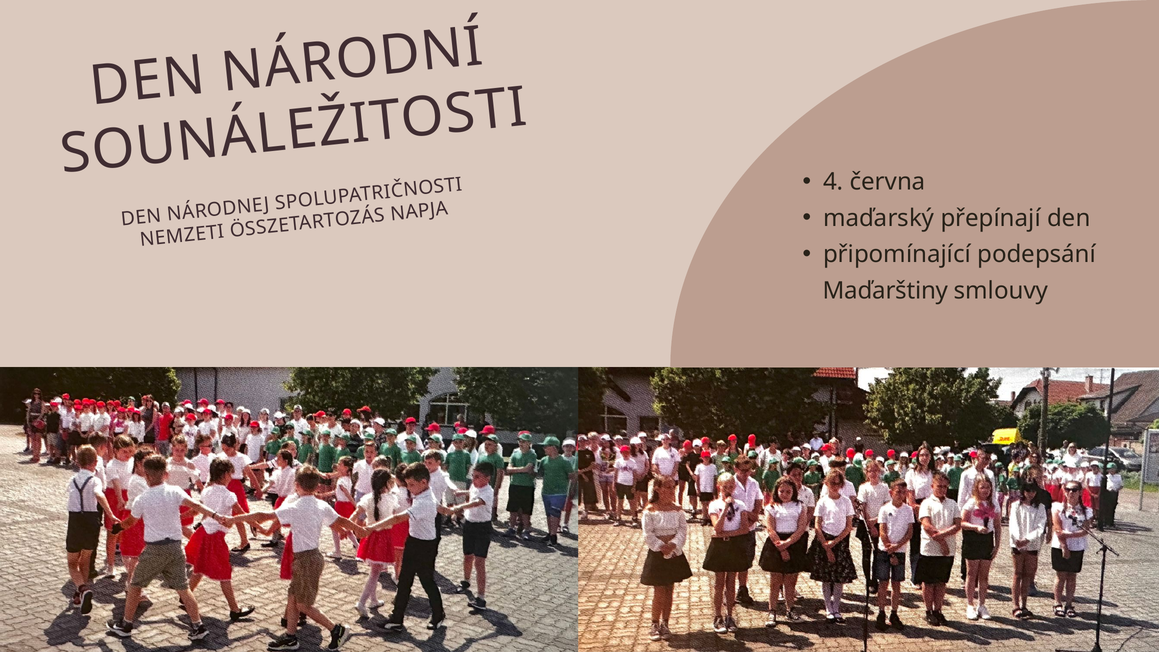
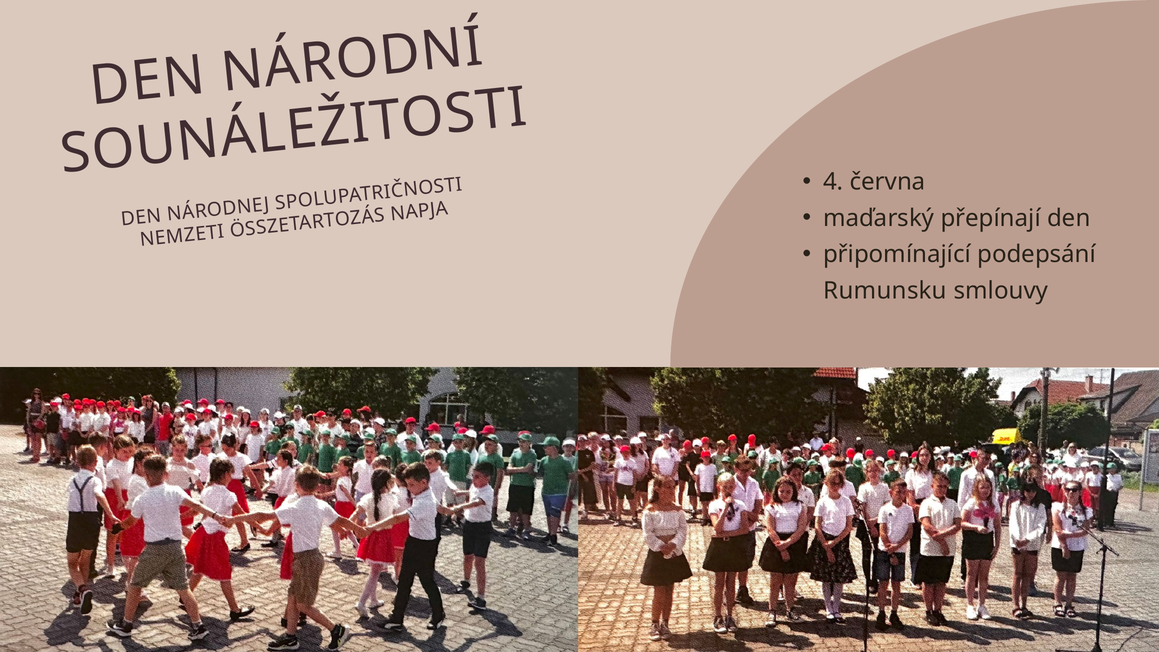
Maďarštiny: Maďarštiny -> Rumunsku (885, 291)
